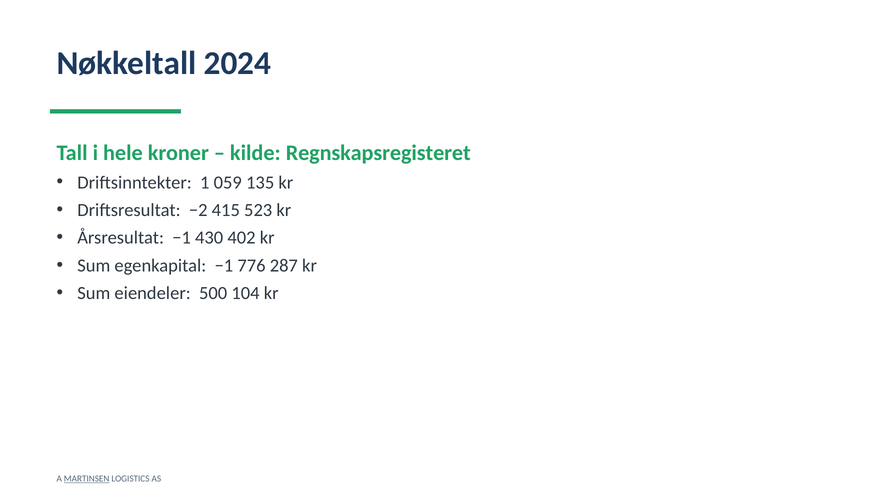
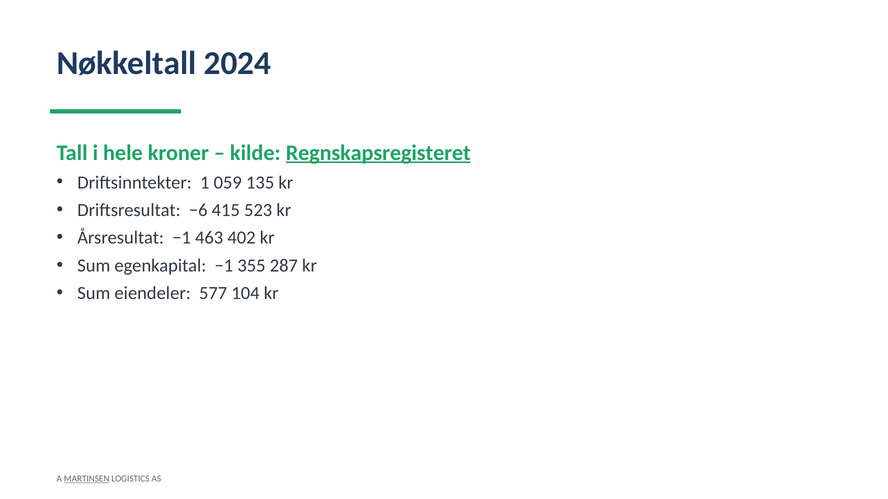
Regnskapsregisteret underline: none -> present (378, 153)
−2: −2 -> −6 (198, 210)
430: 430 -> 463 (209, 238)
776: 776 -> 355 (251, 266)
500: 500 -> 577 (213, 294)
